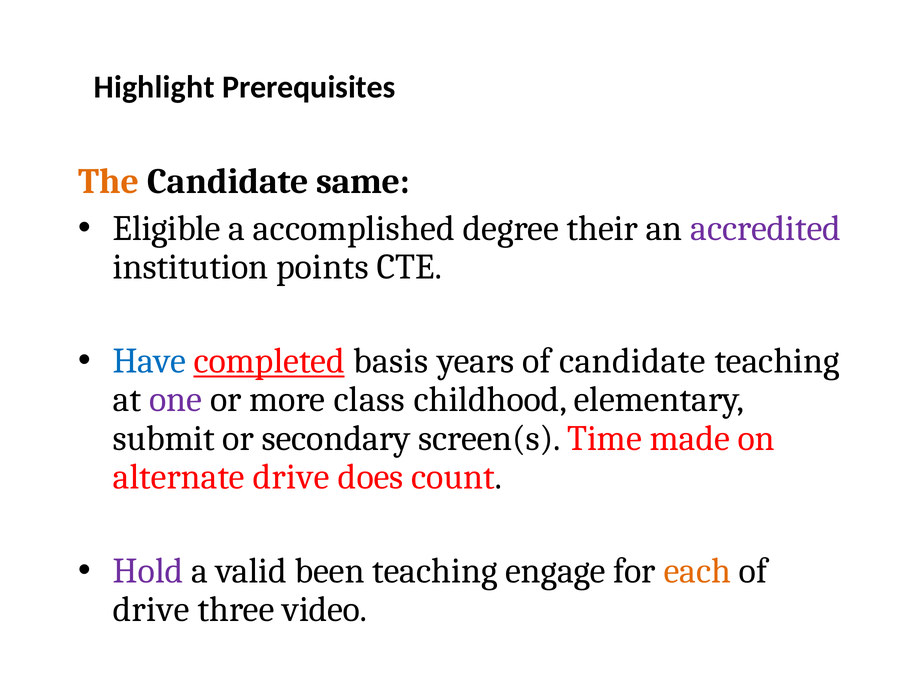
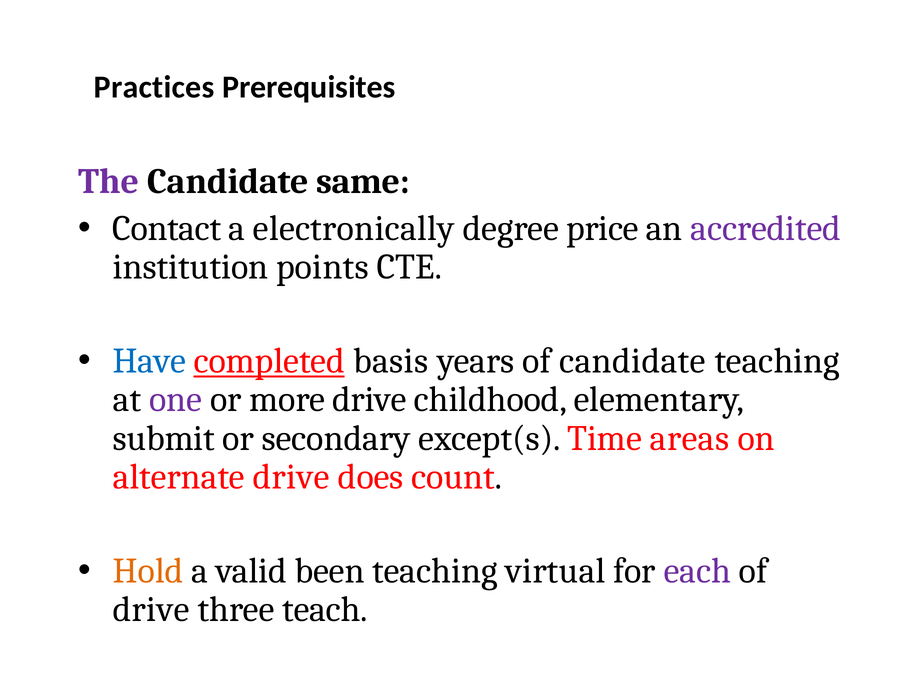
Highlight: Highlight -> Practices (154, 87)
The colour: orange -> purple (109, 182)
Eligible: Eligible -> Contact (167, 229)
accomplished: accomplished -> electronically (354, 229)
their: their -> price (602, 229)
more class: class -> drive (369, 400)
screen(s: screen(s -> except(s (489, 439)
made: made -> areas (690, 439)
Hold colour: purple -> orange (148, 571)
engage: engage -> virtual (555, 571)
each colour: orange -> purple (697, 571)
video: video -> teach (325, 610)
